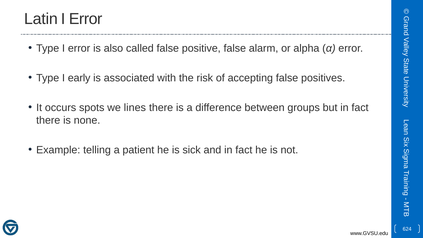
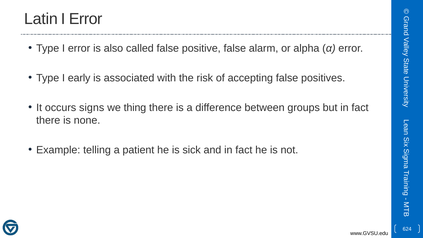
spots: spots -> signs (92, 108)
lines: lines -> thing (135, 108)
